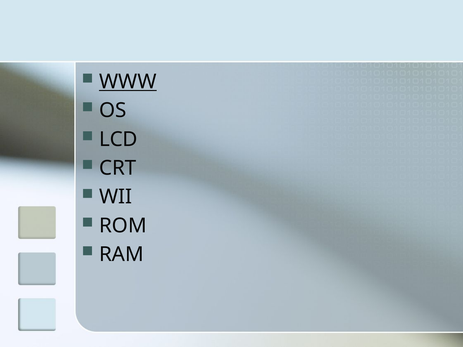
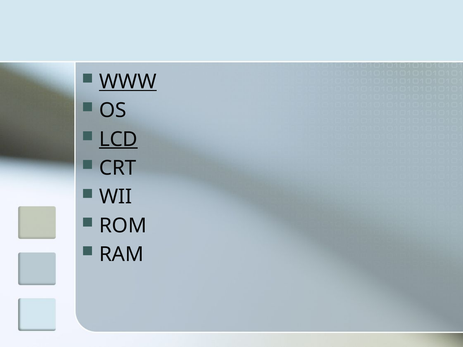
LCD underline: none -> present (118, 139)
